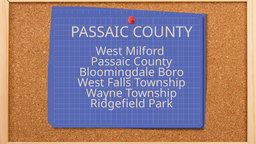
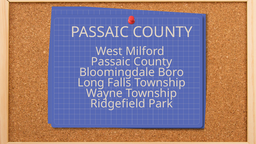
West: West -> Long (91, 83)
